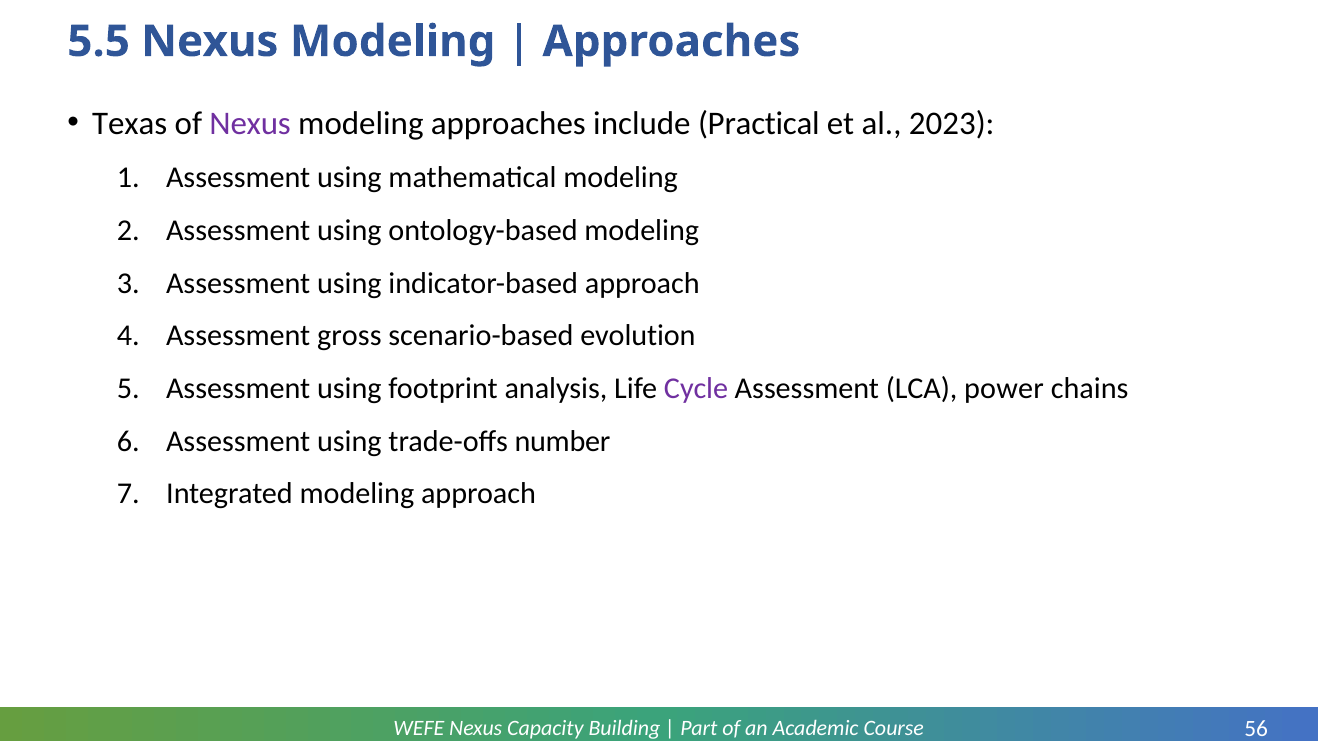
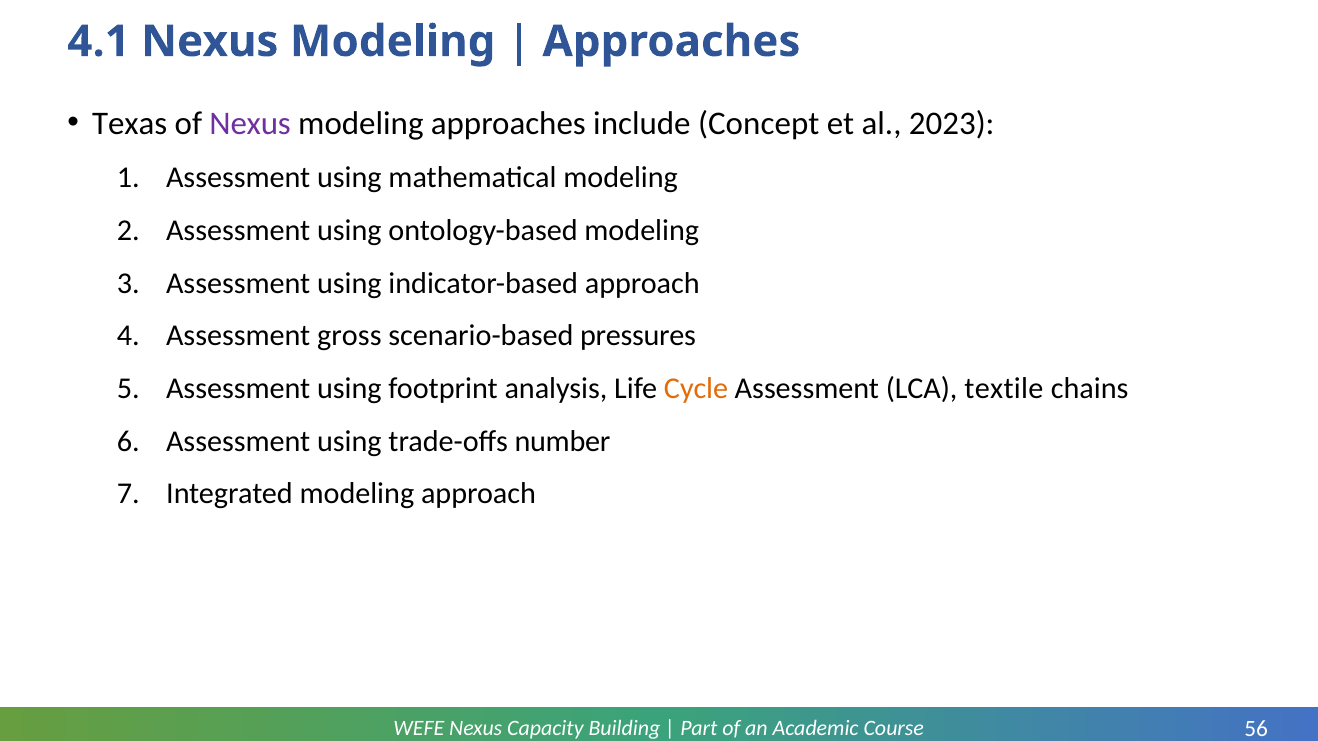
5.5: 5.5 -> 4.1 (99, 42)
Practical: Practical -> Concept (759, 124)
evolution: evolution -> pressures (638, 336)
Cycle colour: purple -> orange (696, 389)
power: power -> textile (1004, 389)
